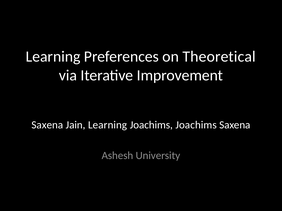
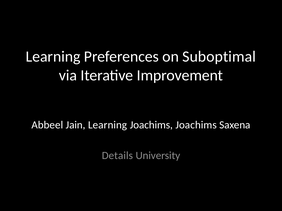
Theoretical: Theoretical -> Suboptimal (219, 57)
Saxena: Saxena -> Abbeel (47, 125)
Ashesh: Ashesh -> Details (117, 156)
